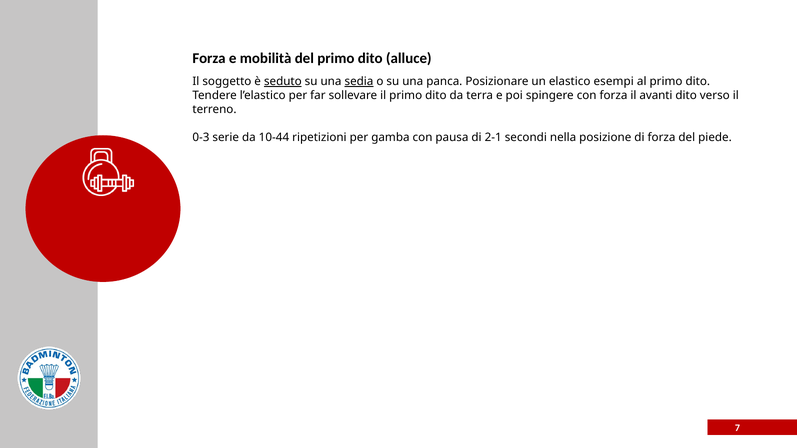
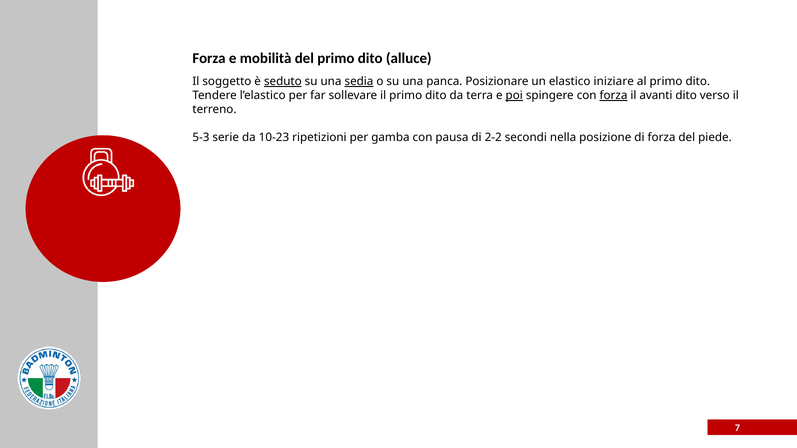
esempi: esempi -> iniziare (614, 82)
poi underline: none -> present (514, 96)
forza underline: none -> present (614, 96)
0-3: 0-3 -> 5-3 (201, 137)
10-44: 10-44 -> 10-23 (274, 137)
2-1: 2-1 -> 2-2 (493, 137)
